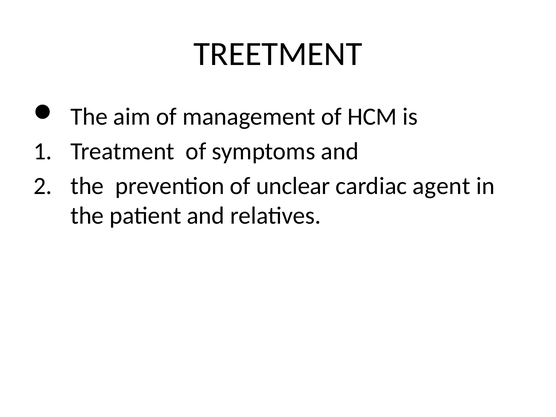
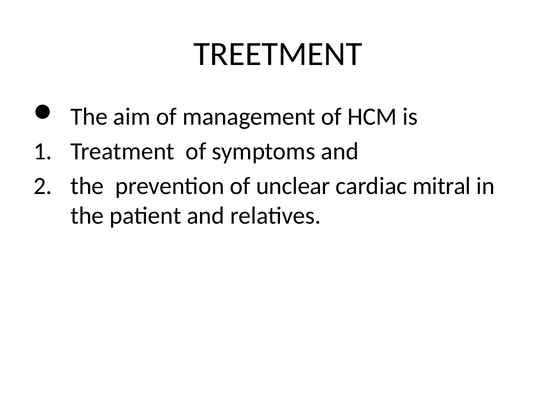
agent: agent -> mitral (442, 186)
